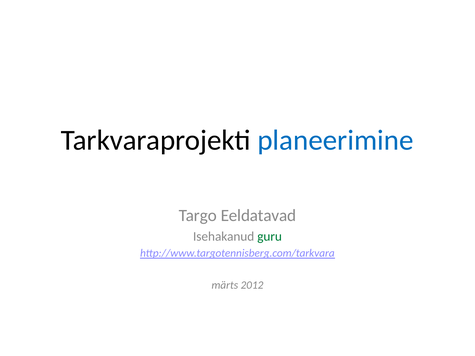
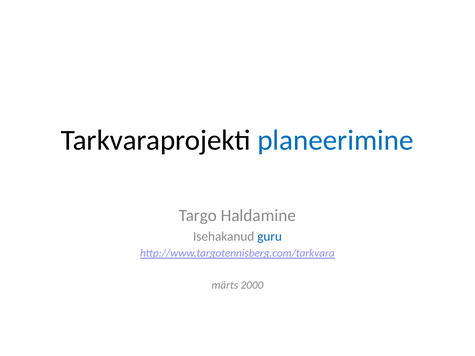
Eeldatavad: Eeldatavad -> Haldamine (258, 216)
guru colour: green -> blue (270, 237)
2012: 2012 -> 2000 (252, 285)
